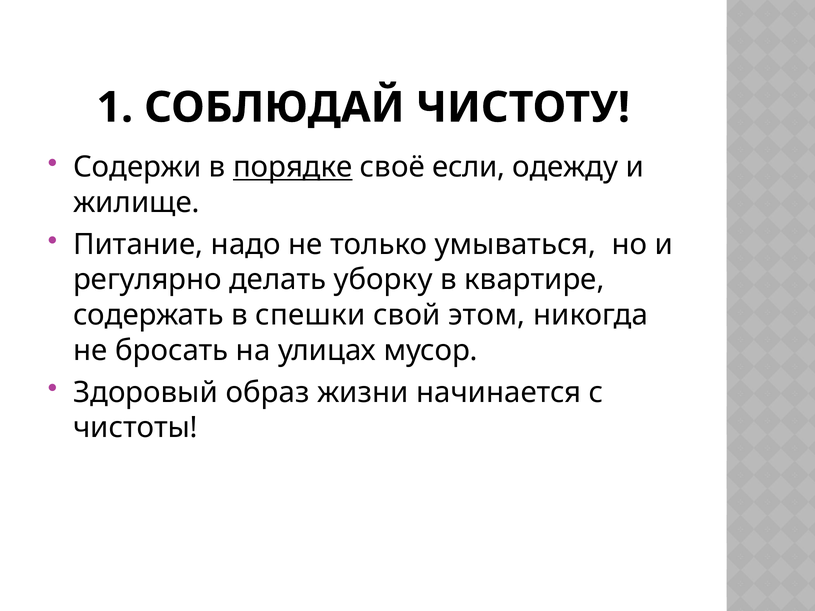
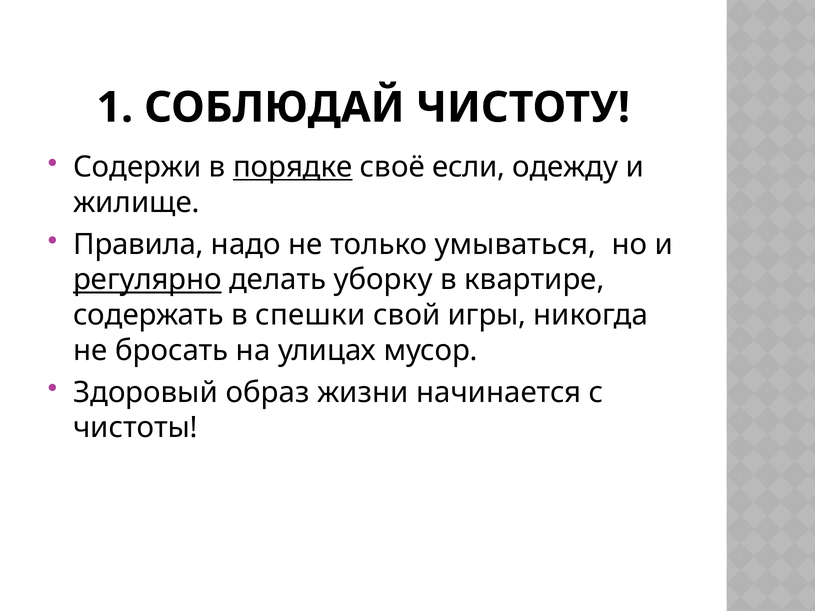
Питание: Питание -> Правила (138, 245)
регулярно underline: none -> present (147, 280)
этом: этом -> игры (487, 315)
